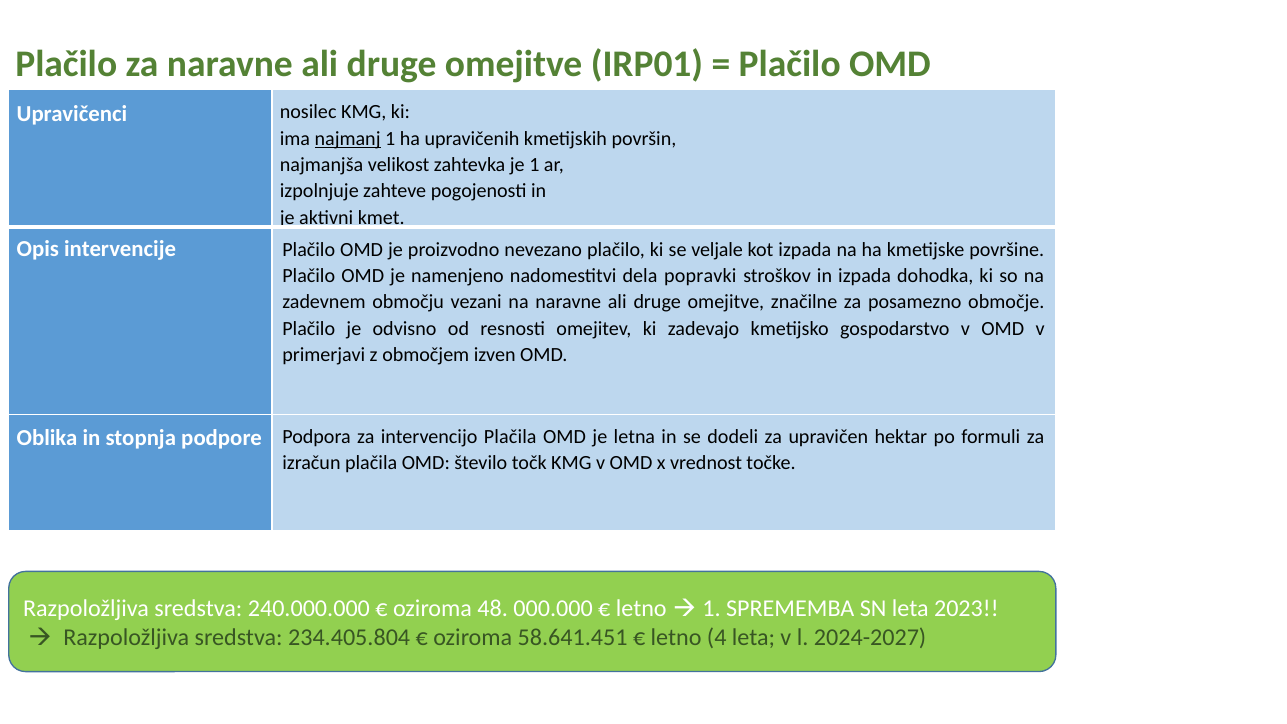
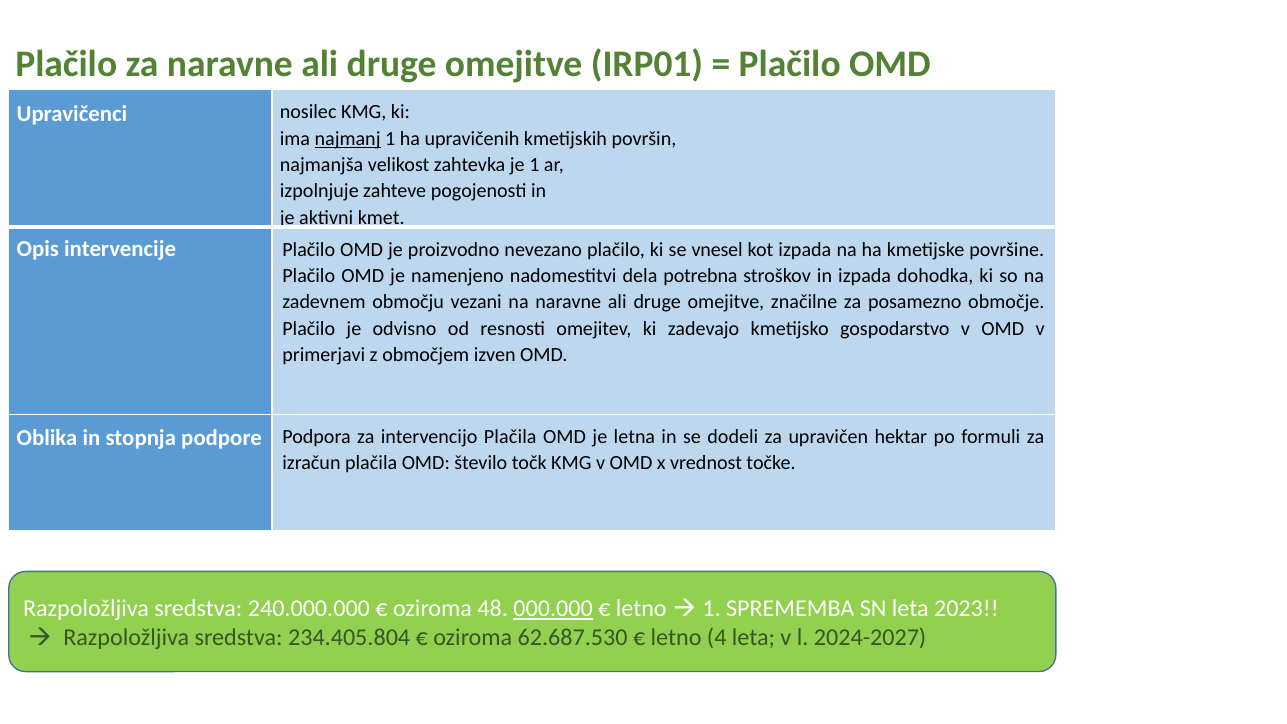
veljale: veljale -> vnesel (717, 249)
popravki: popravki -> potrebna (700, 276)
000.000 underline: none -> present (553, 609)
58.641.451: 58.641.451 -> 62.687.530 (573, 638)
